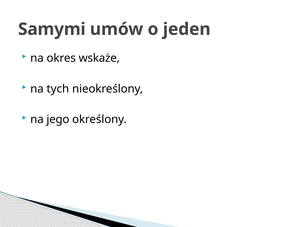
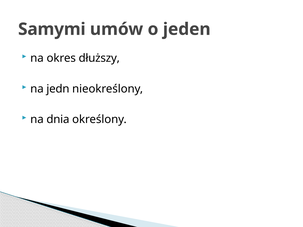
wskaże: wskaże -> dłuższy (99, 58)
tych: tych -> jedn (58, 89)
jego: jego -> dnia (58, 120)
